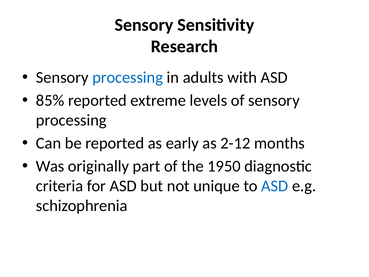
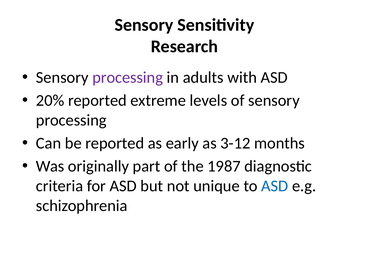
processing colour: blue -> purple (128, 77)
85%: 85% -> 20% (50, 100)
2-12: 2-12 -> 3-12 (235, 143)
1950: 1950 -> 1987 (224, 166)
